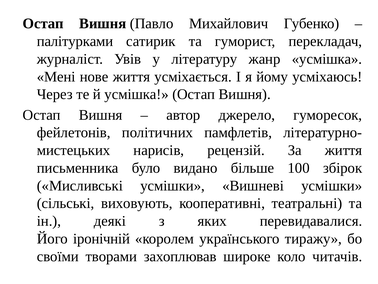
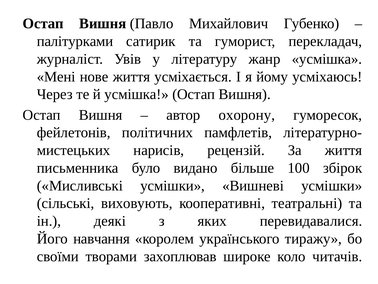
джерело: джерело -> охорону (247, 115)
іронічній: іронічній -> навчання (102, 238)
